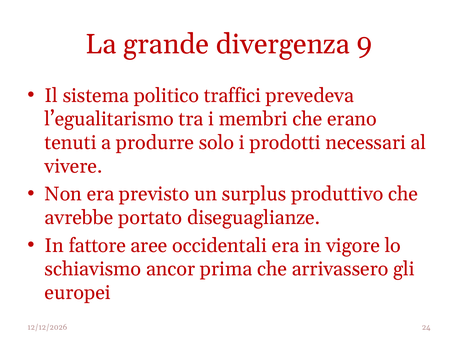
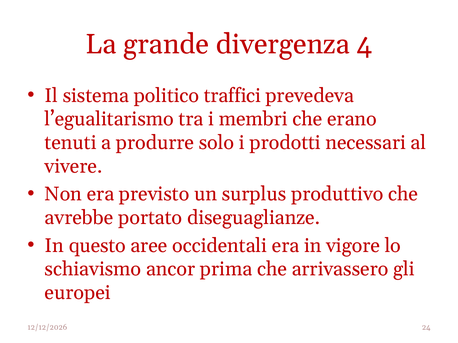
9: 9 -> 4 (364, 44)
fattore: fattore -> questo (97, 246)
